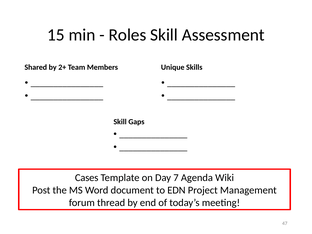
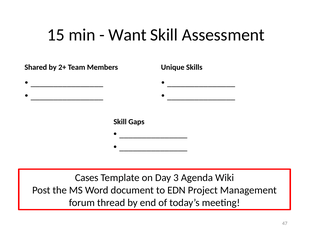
Roles: Roles -> Want (128, 35)
7: 7 -> 3 (176, 178)
